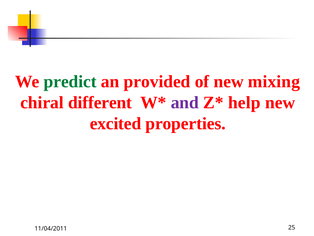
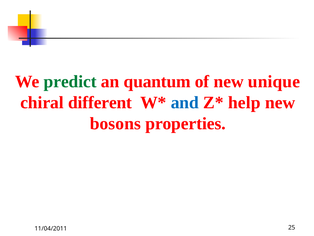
provided: provided -> quantum (157, 82)
mixing: mixing -> unique (274, 82)
and colour: purple -> blue (185, 102)
excited: excited -> bosons (115, 123)
